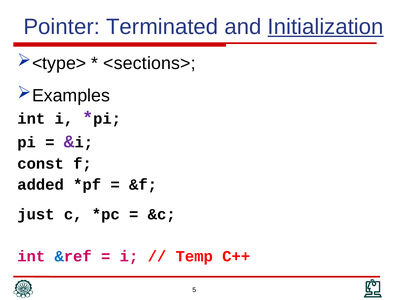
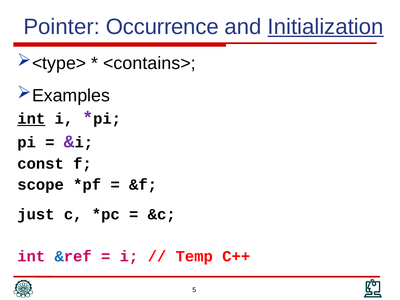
Terminated: Terminated -> Occurrence (162, 27)
<sections>: <sections> -> <contains> (150, 63)
int underline: none -> present (31, 119)
added: added -> scope (41, 185)
